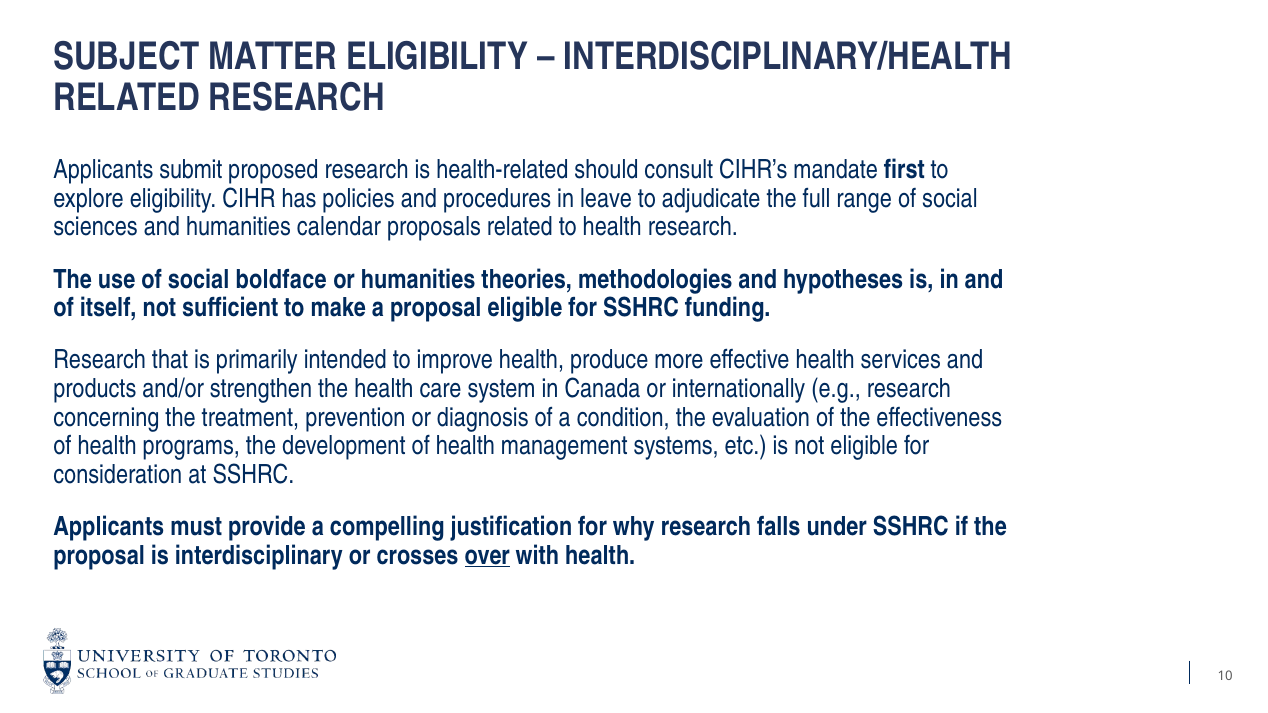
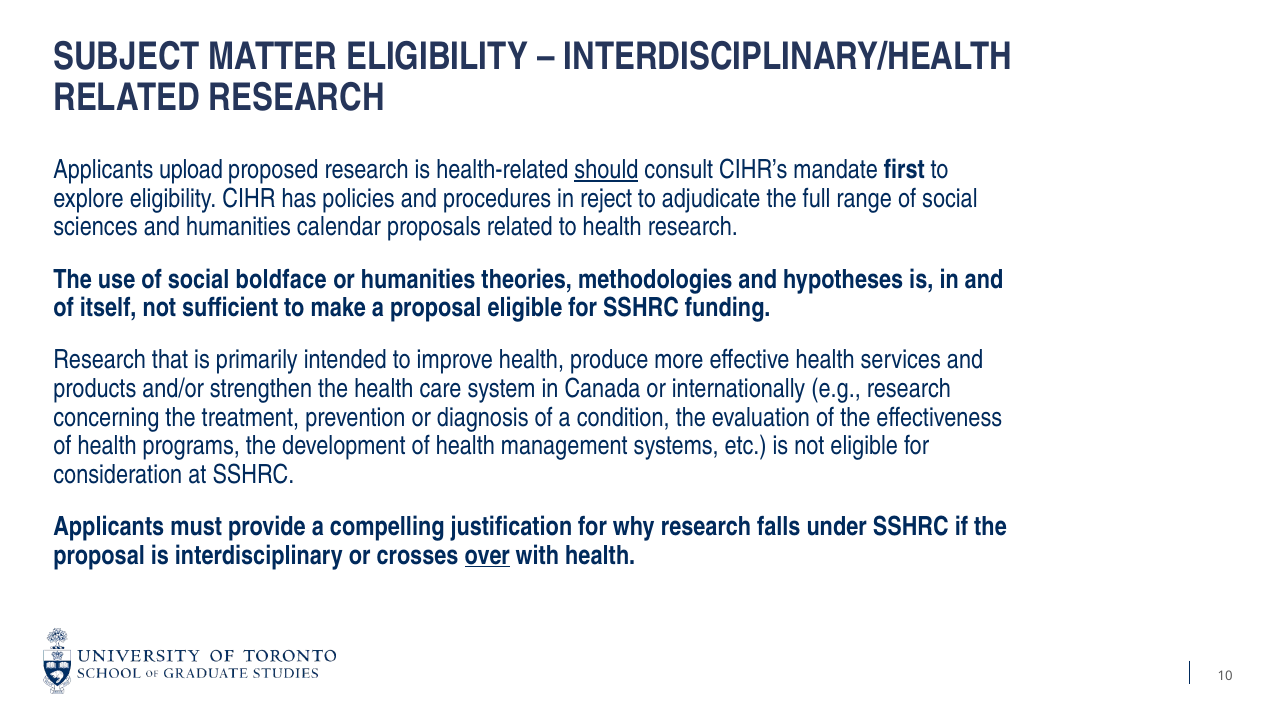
submit: submit -> upload (191, 170)
should underline: none -> present (606, 170)
leave: leave -> reject (606, 199)
